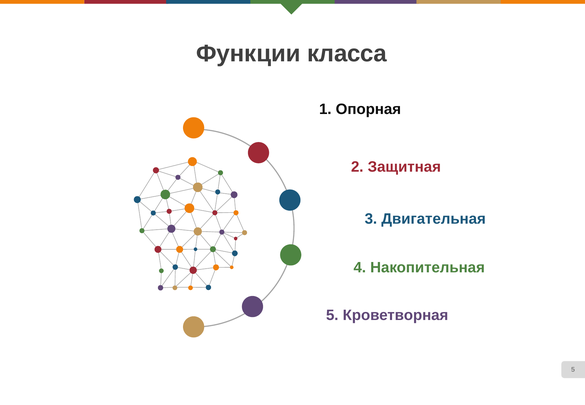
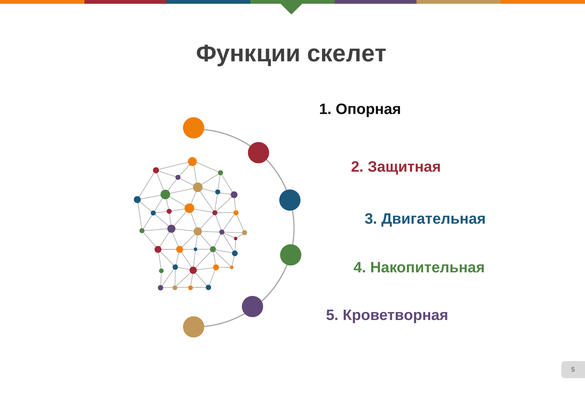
класса: класса -> скелет (347, 54)
